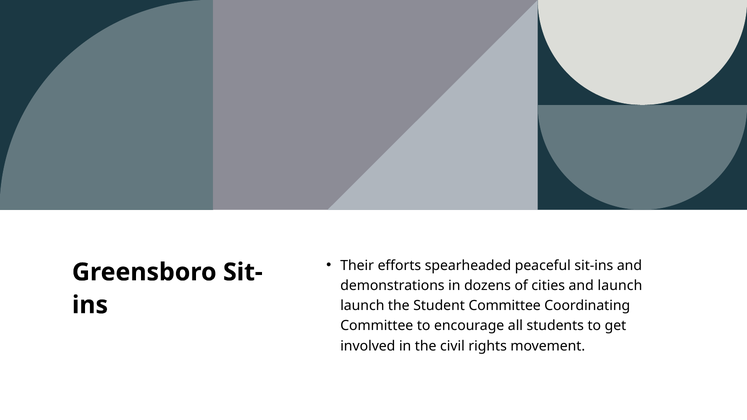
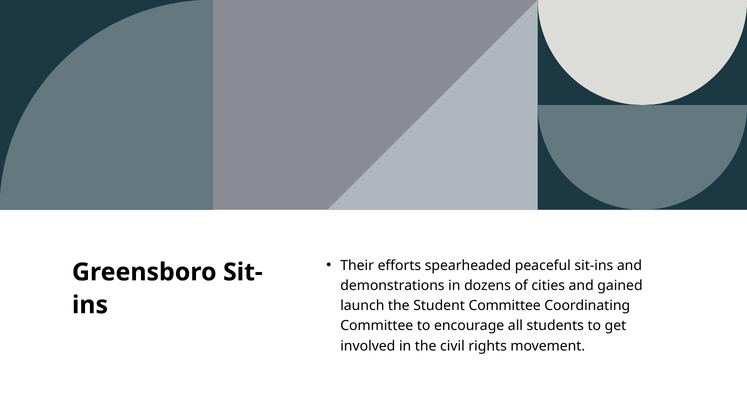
and launch: launch -> gained (620, 286)
